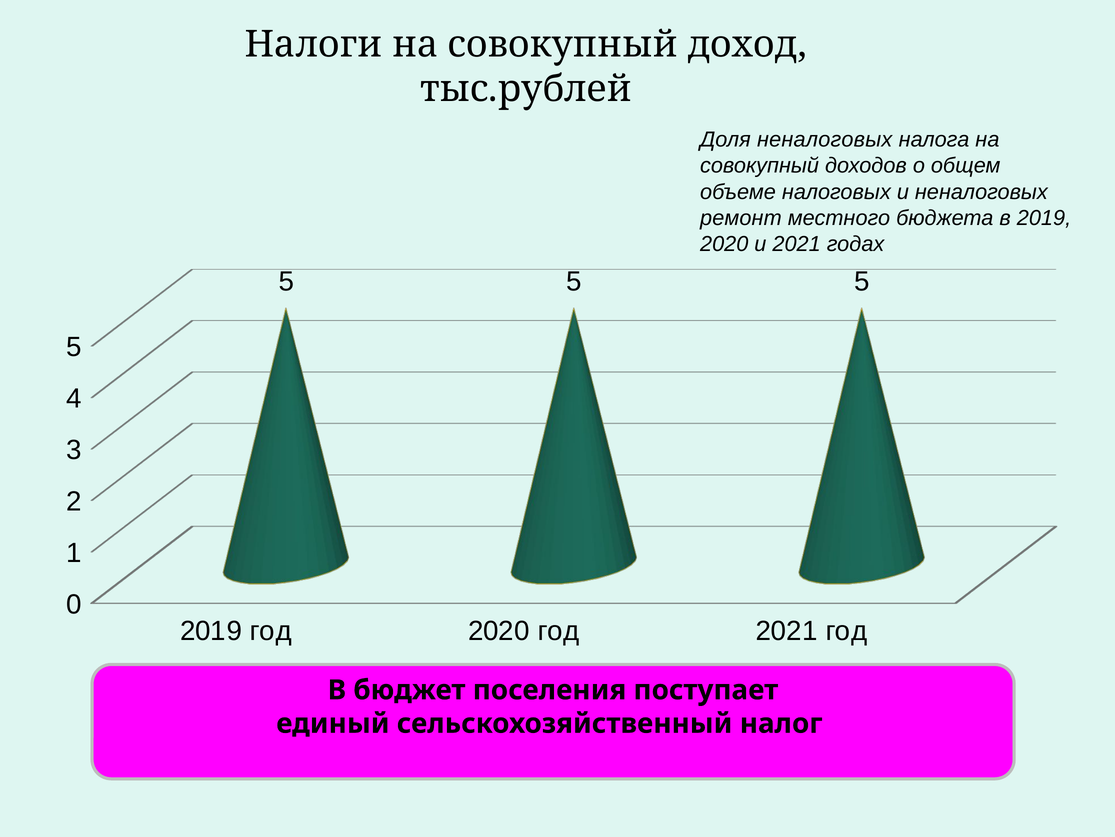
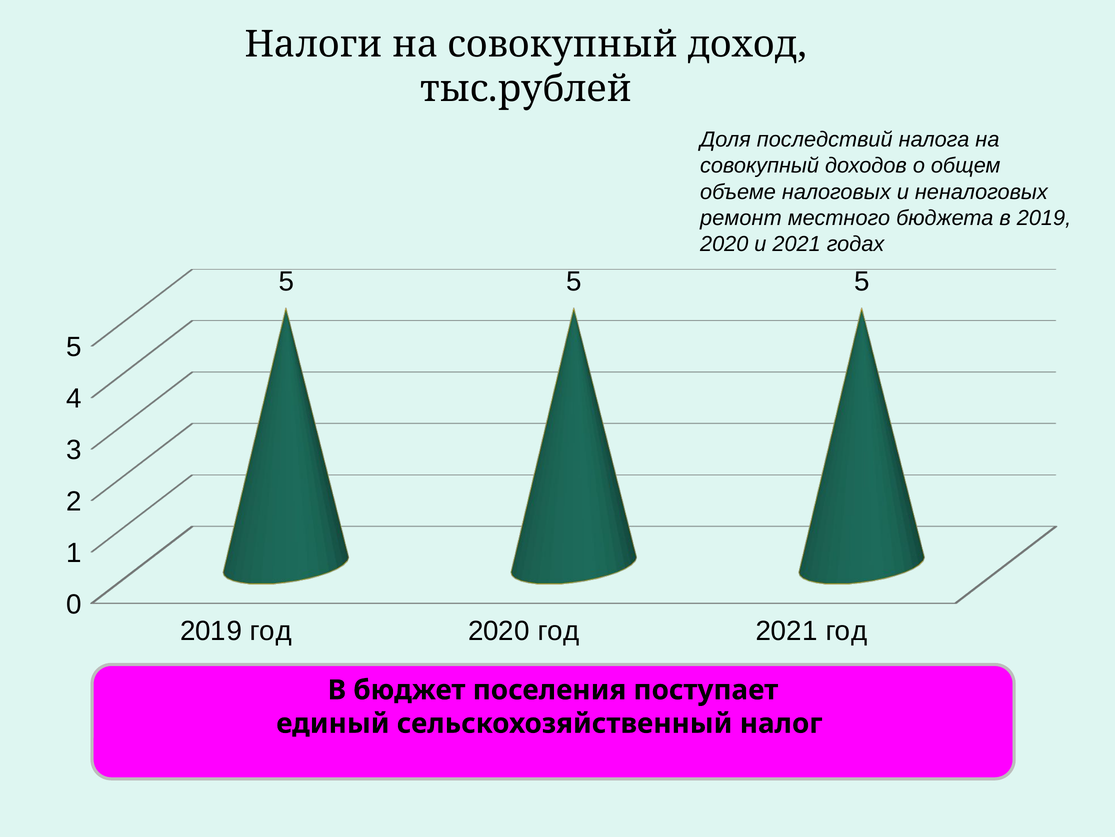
Доля неналоговых: неналоговых -> последствий (825, 140)
